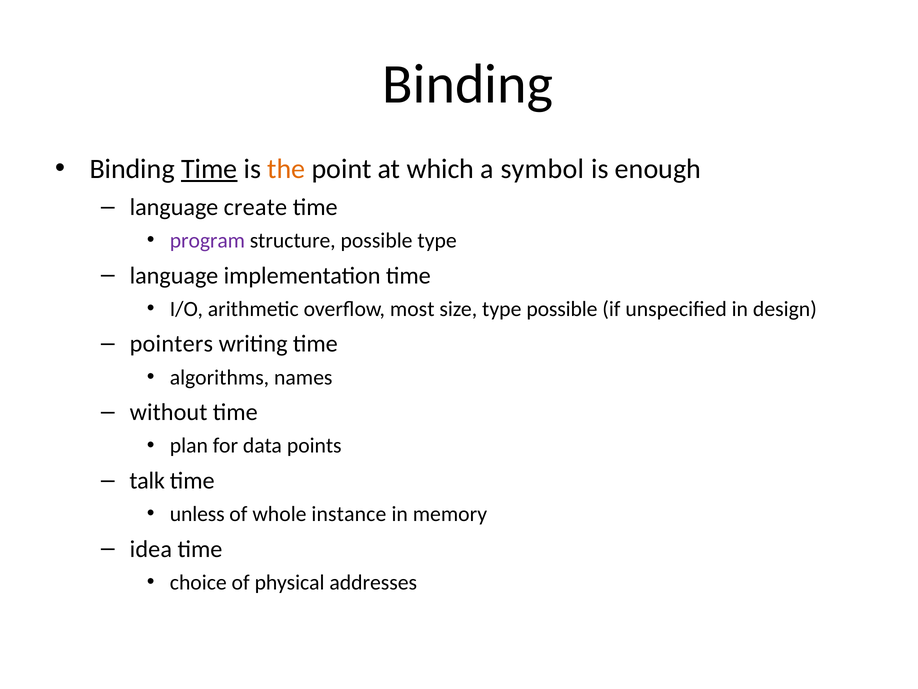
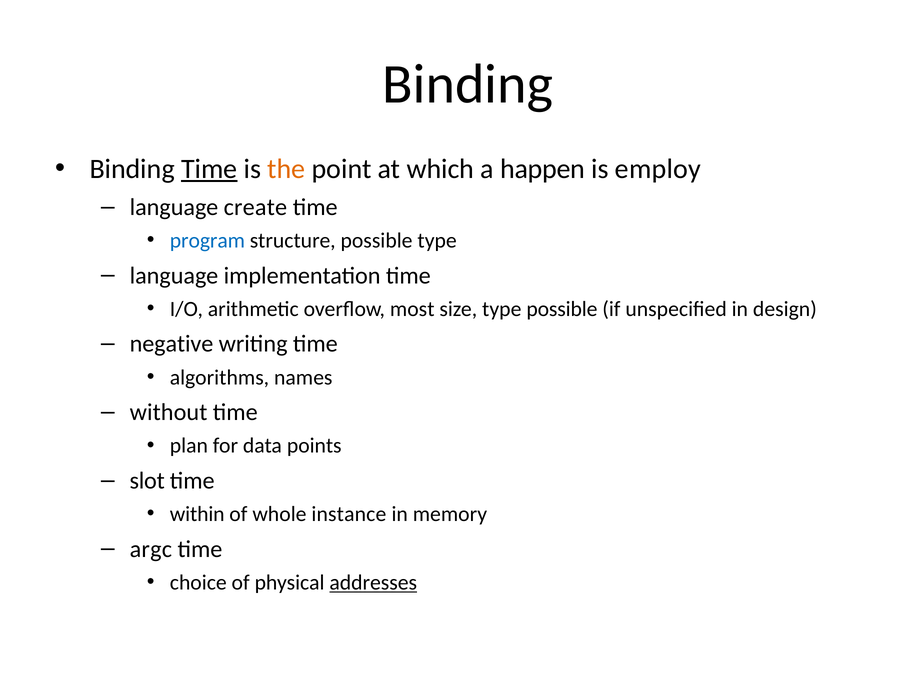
symbol: symbol -> happen (543, 169)
enough: enough -> employ (658, 169)
program colour: purple -> blue (207, 240)
pointers: pointers -> negative (172, 344)
talk: talk -> slot (147, 480)
unless: unless -> within (197, 514)
idea: idea -> argc (151, 549)
addresses underline: none -> present (373, 582)
